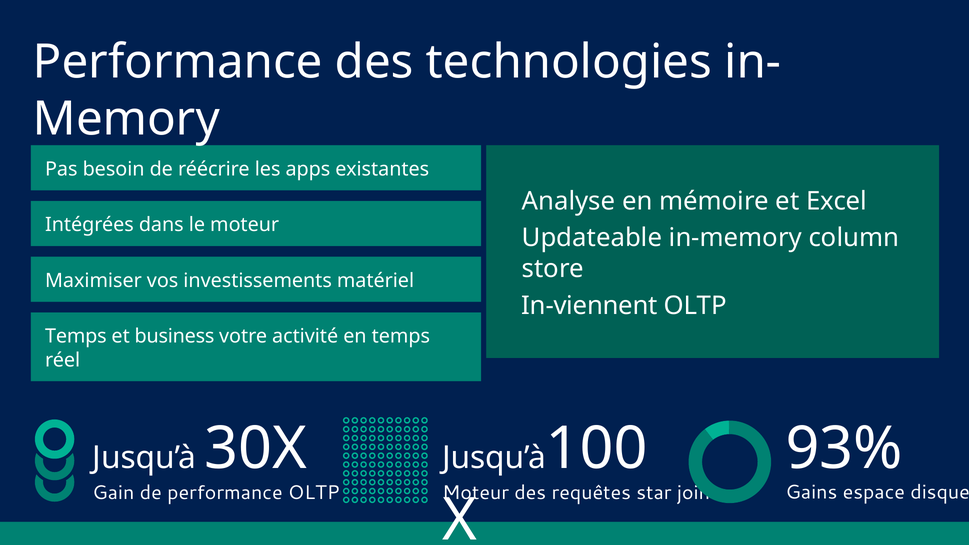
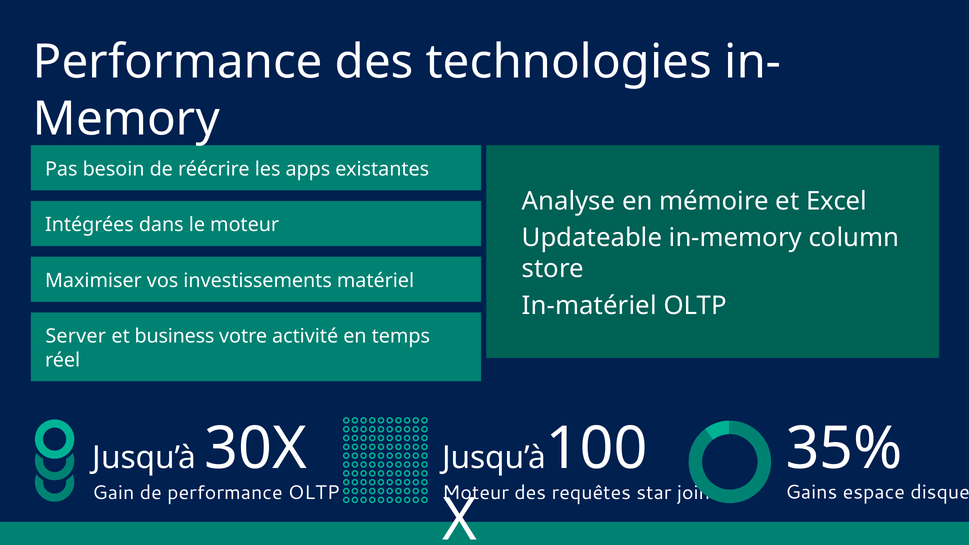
In-viennent: In-viennent -> In-matériel (589, 306)
Temps: Temps -> Server (76, 336)
93%: 93% -> 35% (844, 449)
